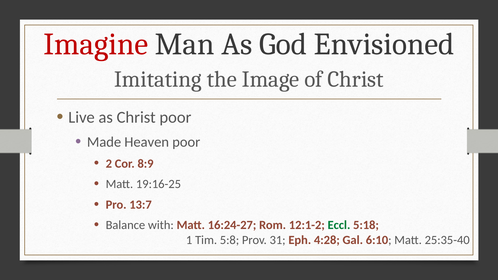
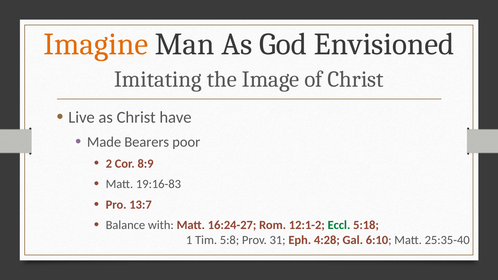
Imagine colour: red -> orange (96, 44)
Christ poor: poor -> have (175, 117)
Heaven: Heaven -> Bearers (147, 142)
19:16-25: 19:16-25 -> 19:16-83 (158, 184)
